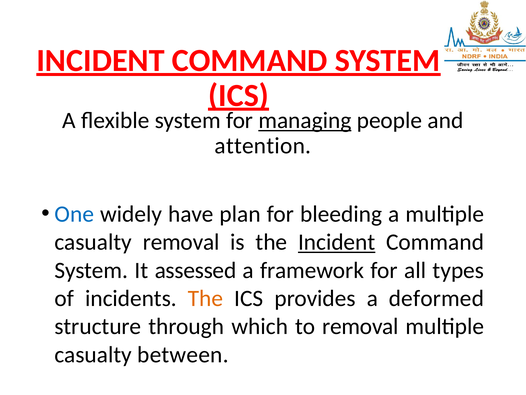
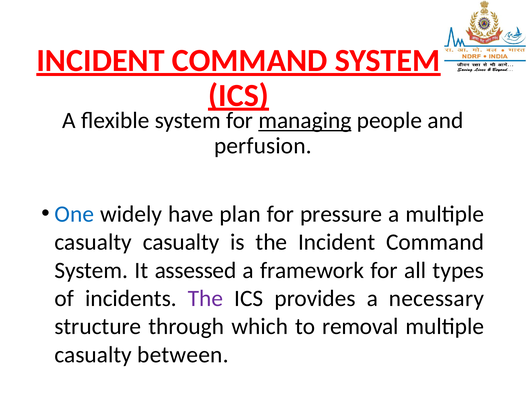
attention: attention -> perfusion (263, 146)
bleeding: bleeding -> pressure (341, 214)
casualty removal: removal -> casualty (181, 242)
Incident underline: present -> none (337, 242)
The colour: orange -> purple (205, 298)
deformed: deformed -> necessary (436, 298)
